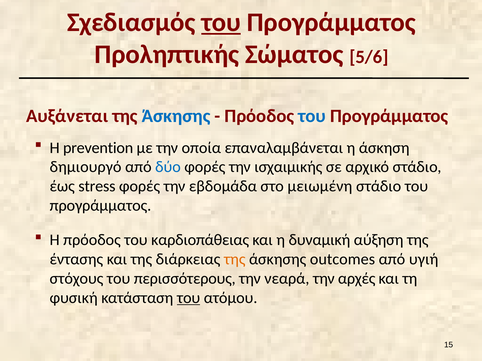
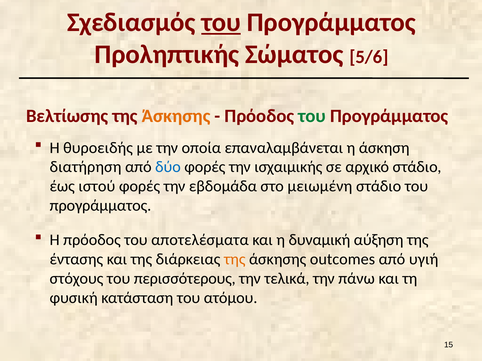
Αυξάνεται: Αυξάνεται -> Βελτίωσης (67, 116)
Άσκησης colour: blue -> orange (176, 116)
του colour: blue -> green (312, 116)
prevention: prevention -> θυροειδής (98, 148)
δημιουργό: δημιουργό -> διατήρηση (86, 167)
stress: stress -> ιστού (97, 187)
καρδιοπάθειας: καρδιοπάθειας -> αποτελέσματα (200, 240)
νεαρά: νεαρά -> τελικά (287, 279)
αρχές: αρχές -> πάνω (357, 279)
του underline: present -> none (189, 298)
